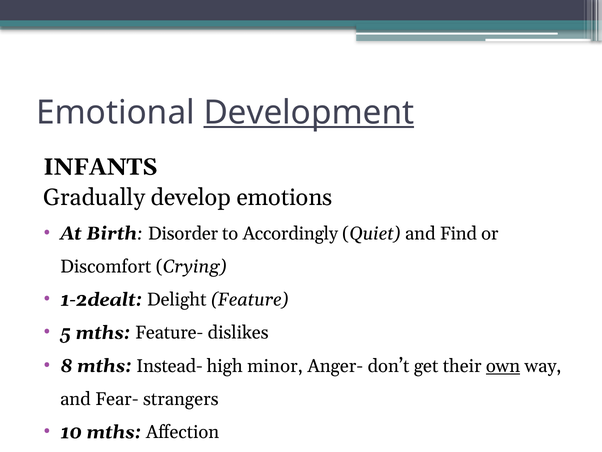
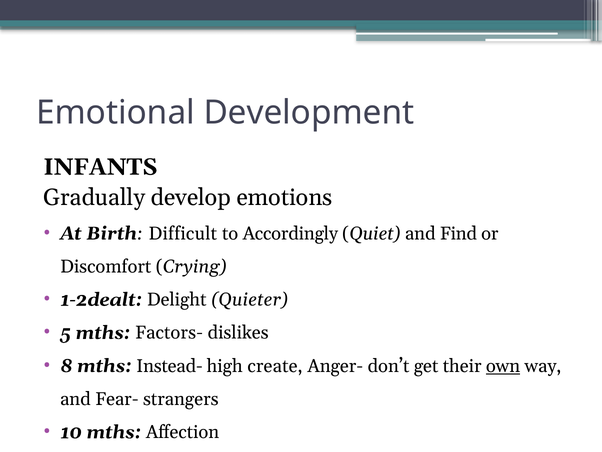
Development underline: present -> none (309, 113)
Disorder: Disorder -> Difficult (183, 233)
Feature: Feature -> Quieter (250, 299)
Feature-: Feature- -> Factors- (169, 332)
minor: minor -> create (275, 366)
